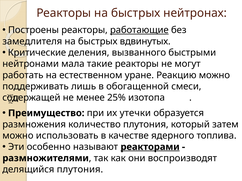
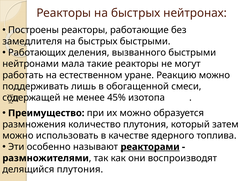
работающие underline: present -> none (139, 30)
быстрых вдвинутых: вдвинутых -> быстрыми (145, 41)
Критические: Критические -> Работающих (37, 53)
25%: 25% -> 45% (116, 98)
их утечки: утечки -> можно (135, 113)
